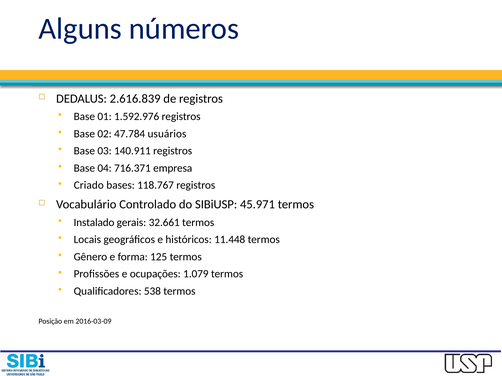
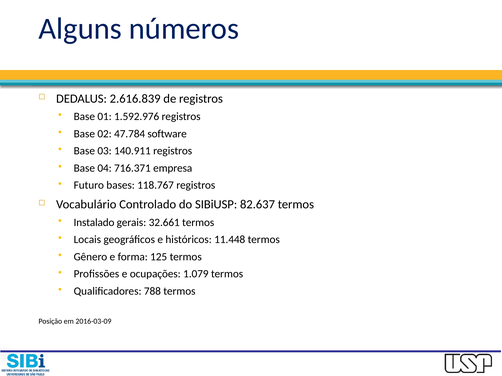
usuários: usuários -> software (167, 134)
Criado: Criado -> Futuro (89, 186)
45.971: 45.971 -> 82.637 (257, 205)
538: 538 -> 788 (152, 292)
